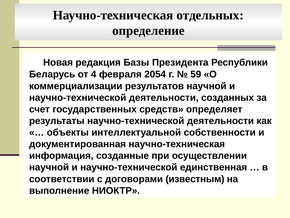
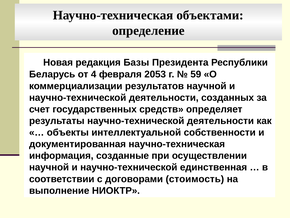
отдельных: отдельных -> объектами (210, 15)
2054: 2054 -> 2053 (155, 74)
известным: известным -> стоимость (195, 179)
